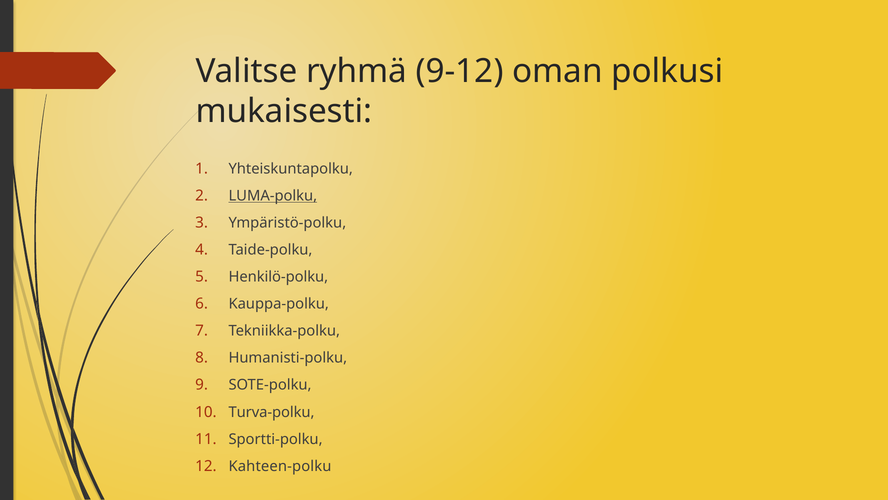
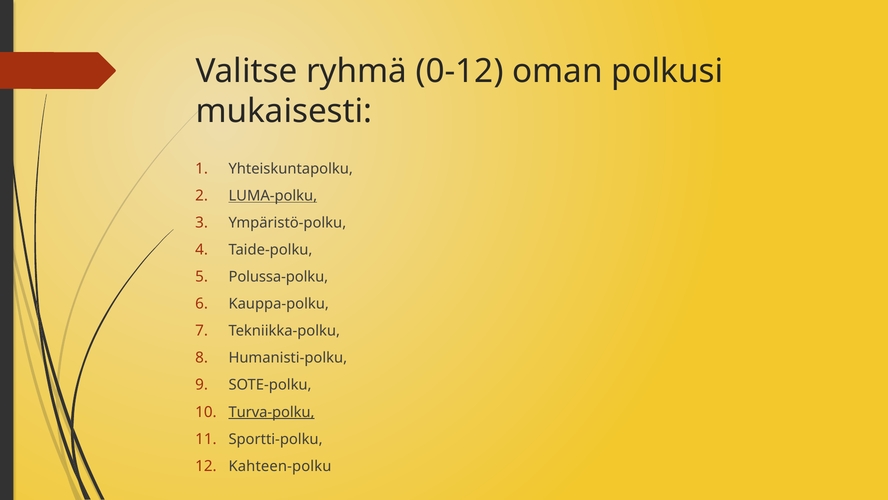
9-12: 9-12 -> 0-12 (460, 71)
Henkilö-polku: Henkilö-polku -> Polussa-polku (278, 277)
Turva-polku underline: none -> present (272, 412)
